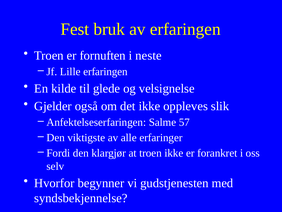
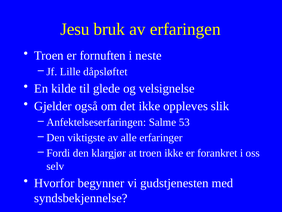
Fest: Fest -> Jesu (75, 29)
Lille erfaringen: erfaringen -> dåpsløftet (105, 72)
57: 57 -> 53 (184, 122)
